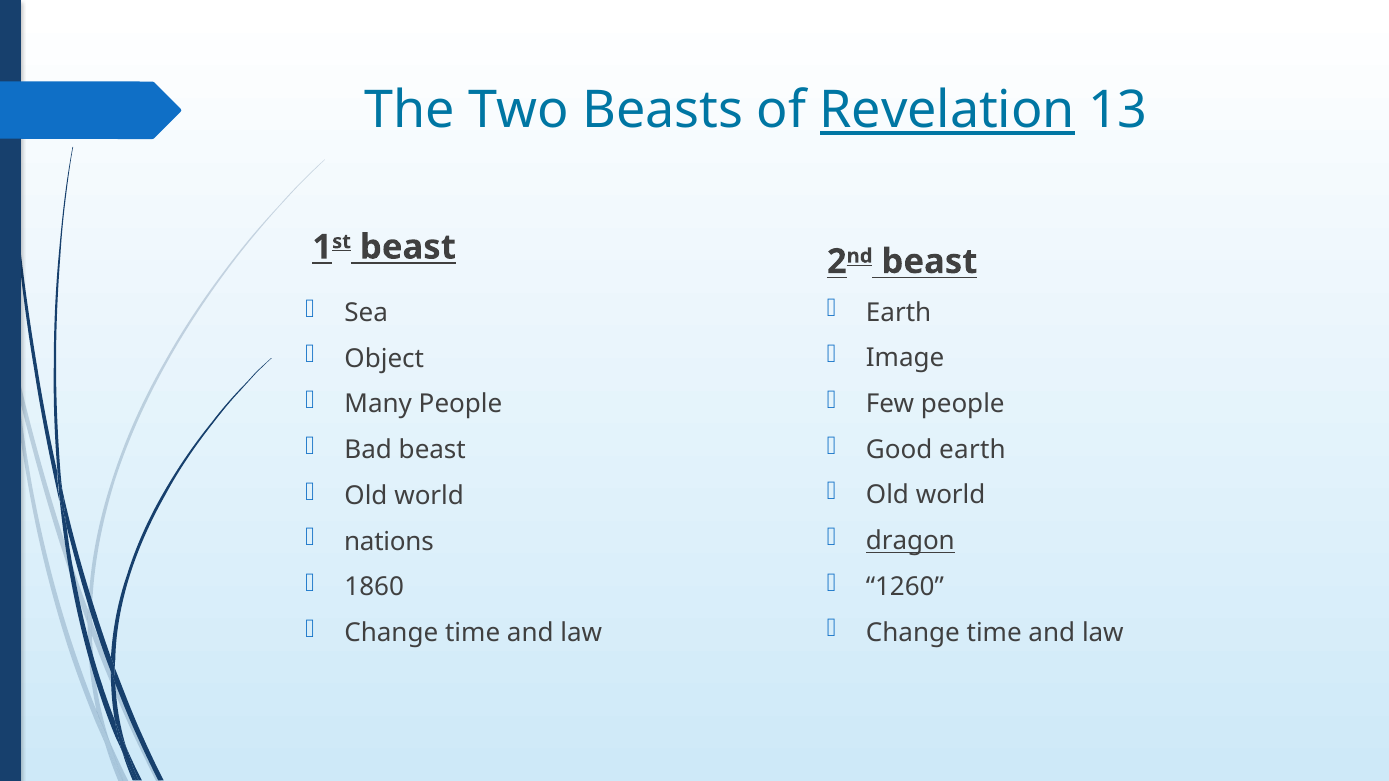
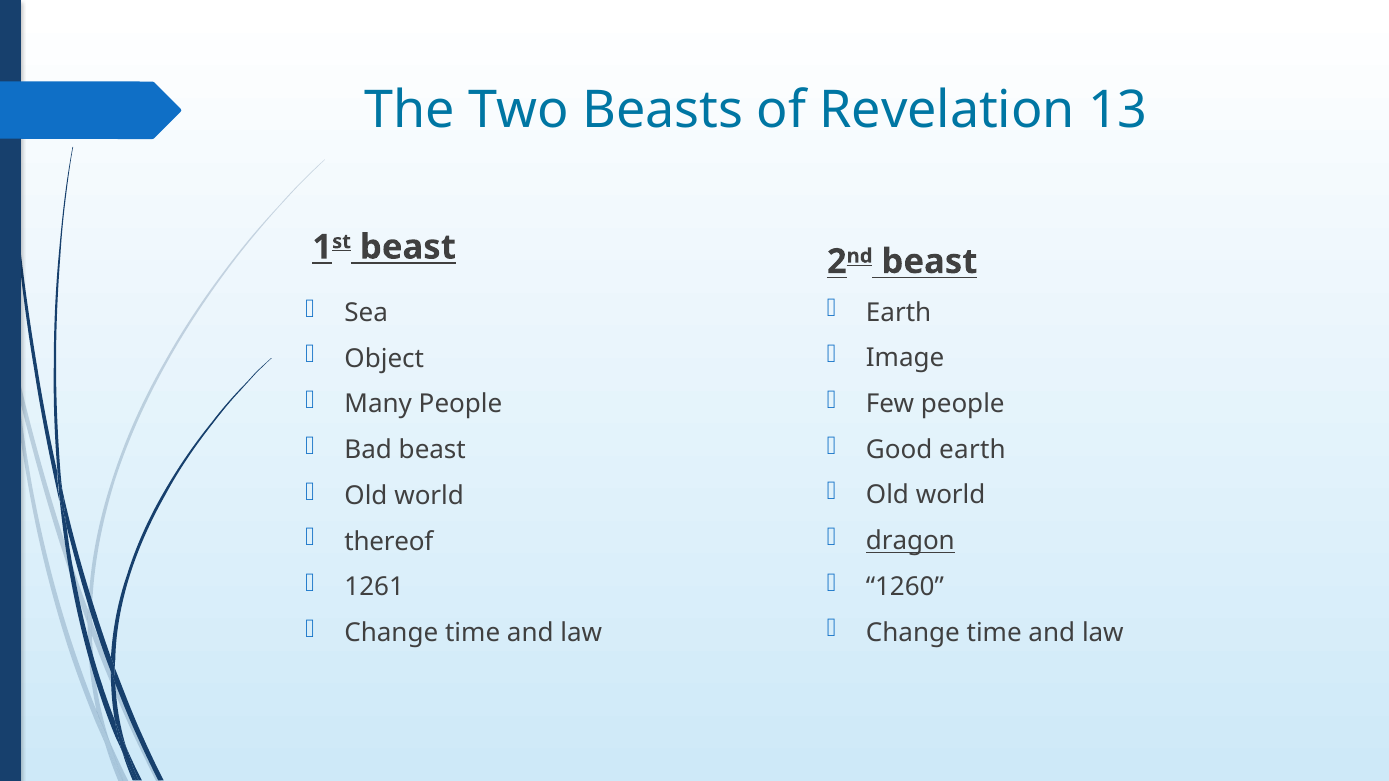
Revelation underline: present -> none (947, 111)
nations: nations -> thereof (389, 542)
1860: 1860 -> 1261 (374, 587)
